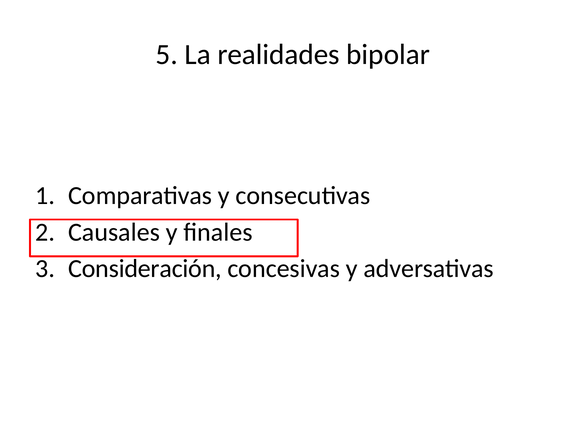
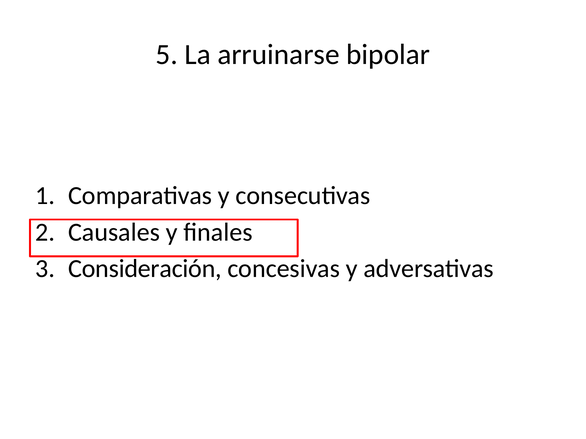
realidades: realidades -> arruinarse (278, 55)
